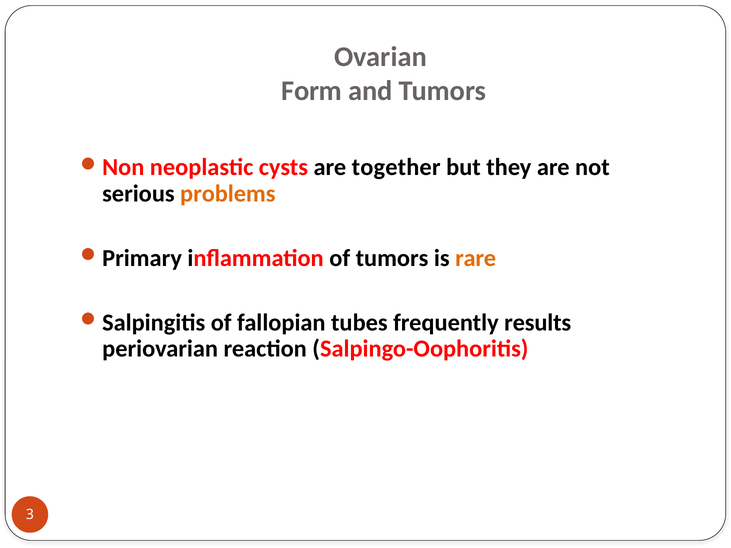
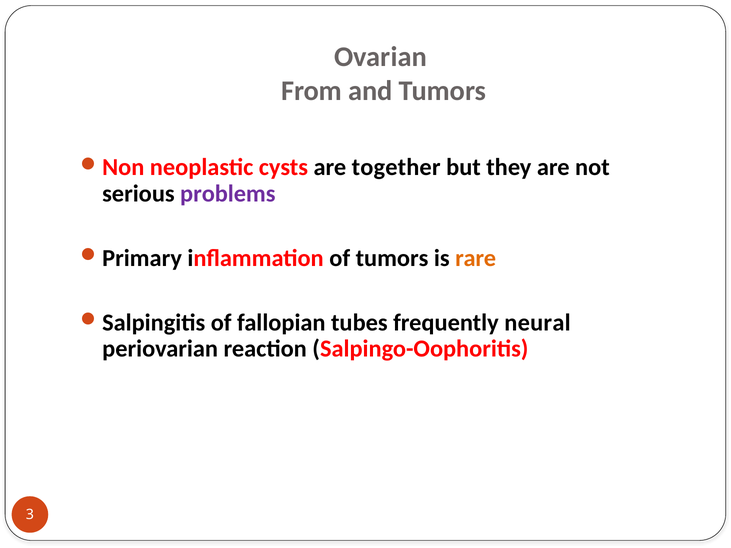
Form: Form -> From (312, 91)
problems colour: orange -> purple (228, 194)
results: results -> neural (537, 323)
